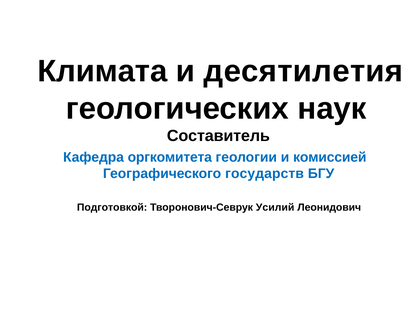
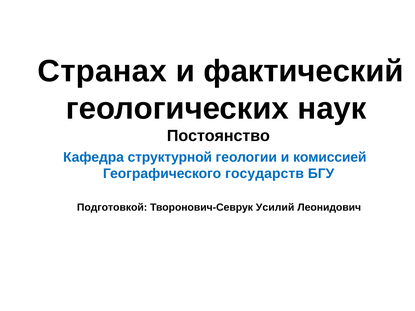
Климата: Климата -> Странах (102, 71)
десятилетия: десятилетия -> фактический (304, 71)
Составитель: Составитель -> Постоянство (218, 136)
оргкомитета: оргкомитета -> структурной (170, 157)
